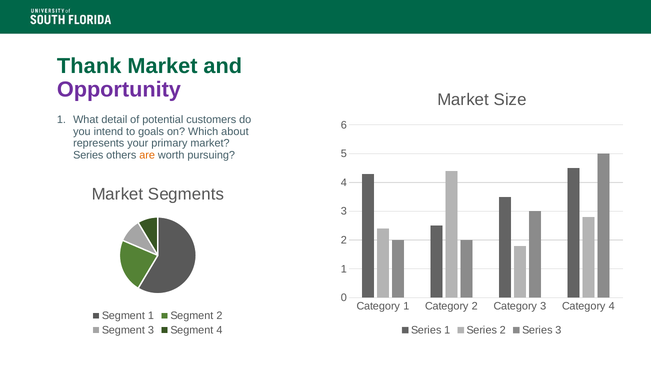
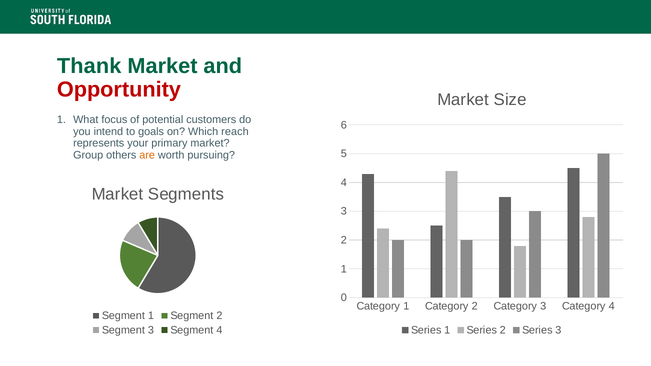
Opportunity colour: purple -> red (119, 89)
detail: detail -> focus (114, 120)
about: about -> reach (235, 132)
Series: Series -> Group (88, 155)
